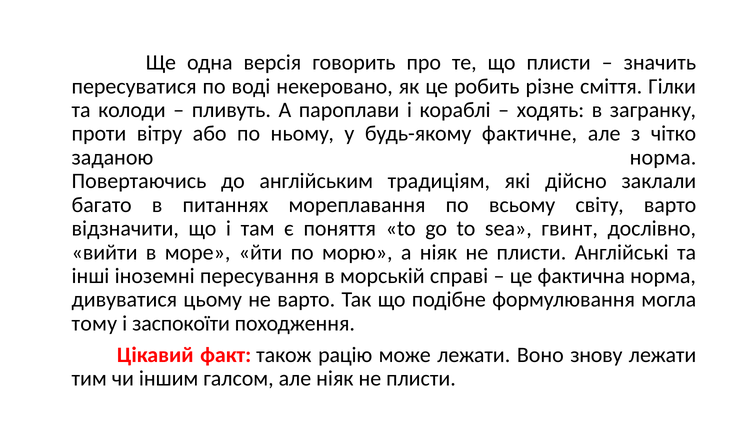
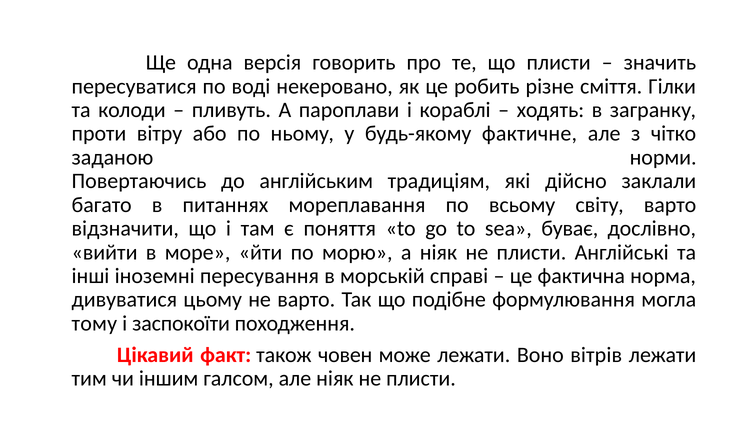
заданою норма: норма -> норми (663, 157)
гвинт: гвинт -> буває (570, 229)
рацію: рацію -> човен (345, 355)
знову: знову -> вітрів (596, 355)
